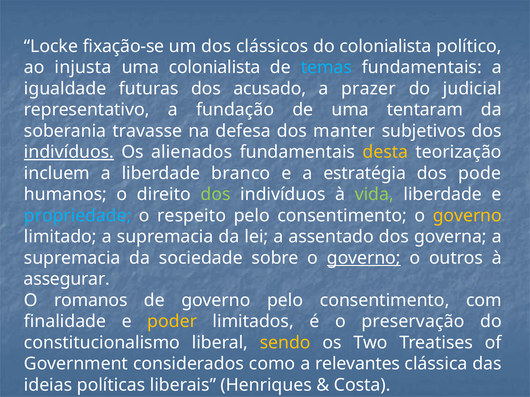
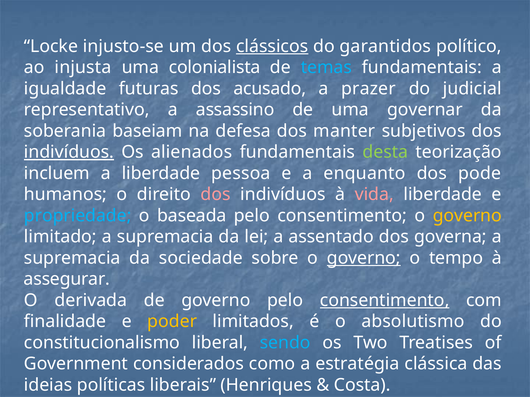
fixação-se: fixação-se -> injusto-se (123, 46)
clássicos underline: none -> present (272, 46)
do colonialista: colonialista -> garantidos (385, 46)
fundação: fundação -> assassino (235, 110)
tentaram: tentaram -> governar (425, 110)
travasse: travasse -> baseiam (147, 131)
desta colour: yellow -> light green (385, 152)
branco: branco -> pessoa (241, 173)
estratégia: estratégia -> enquanto (365, 173)
dos colour: light green -> pink (216, 195)
vida colour: light green -> pink (374, 195)
respeito: respeito -> baseada (192, 216)
outros: outros -> tempo (456, 258)
romanos: romanos -> derivada (91, 301)
consentimento underline: none -> present (385, 301)
preservação: preservação -> absolutismo (413, 322)
sendo colour: yellow -> light blue (285, 343)
relevantes: relevantes -> estratégia (357, 364)
